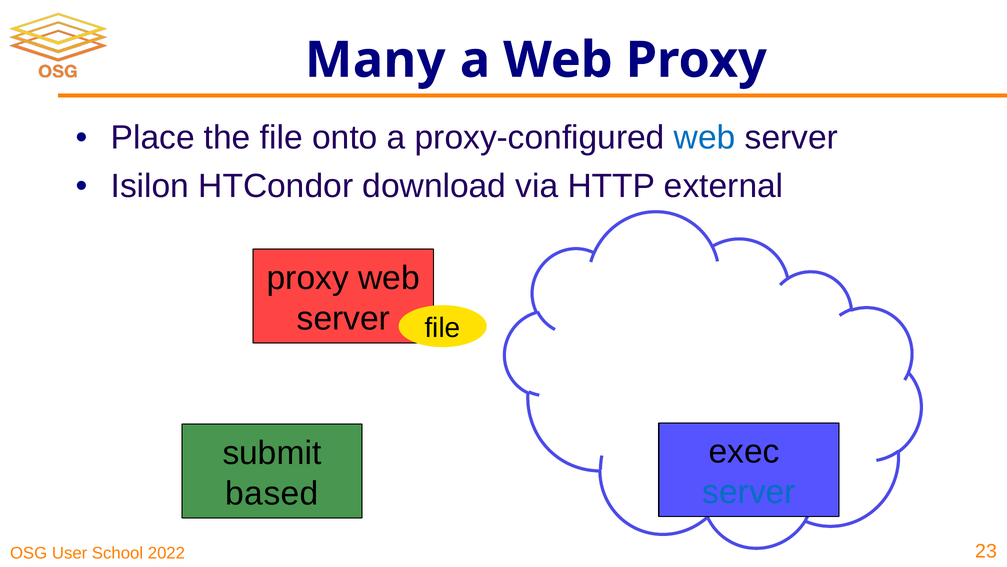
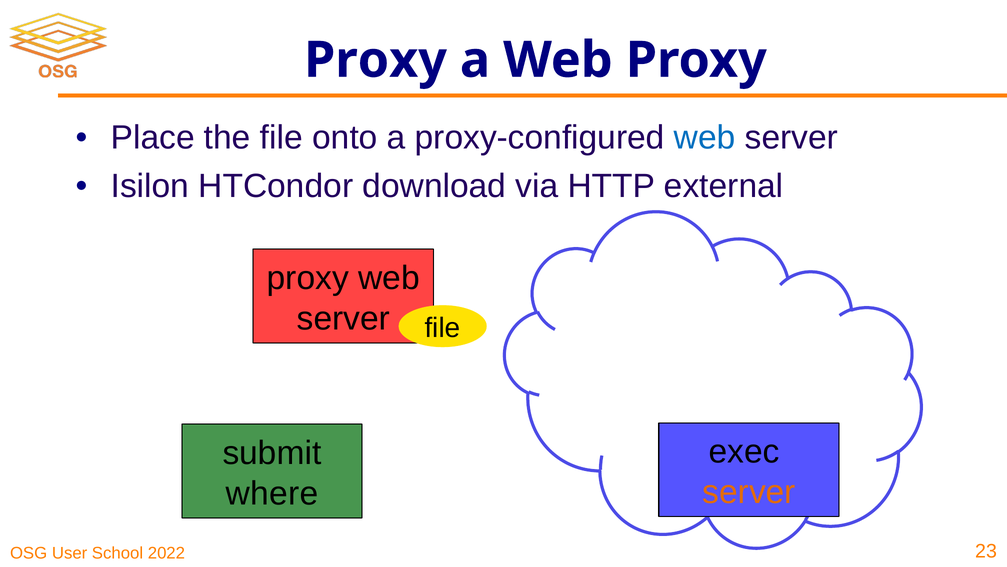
Many: Many -> Proxy (375, 60)
server colour: blue -> orange (749, 492)
based: based -> where (272, 493)
